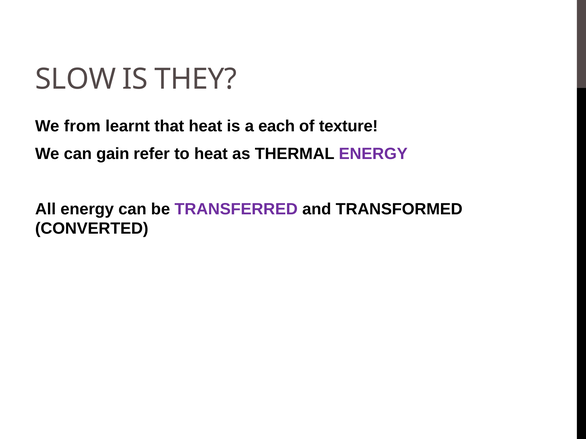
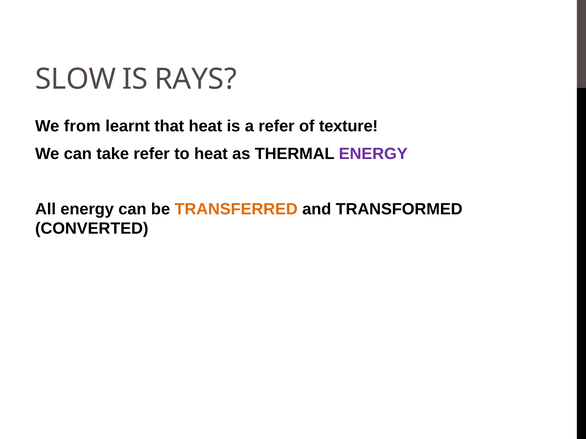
THEY: THEY -> RAYS (196, 79)
a each: each -> refer (277, 126)
gain: gain -> take (113, 154)
TRANSFERRED colour: purple -> orange (236, 209)
